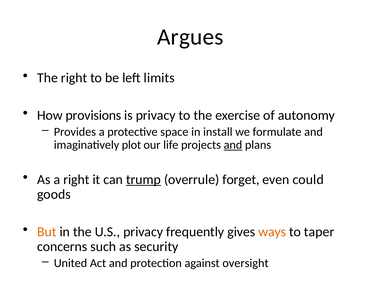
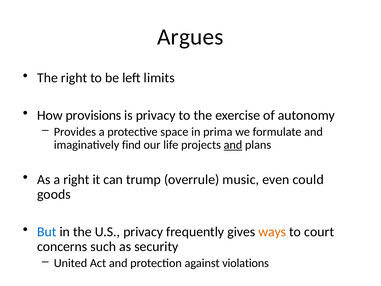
install: install -> prima (218, 132)
plot: plot -> find (131, 145)
trump underline: present -> none (143, 179)
forget: forget -> music (241, 179)
But colour: orange -> blue (47, 232)
taper: taper -> court (319, 232)
oversight: oversight -> violations (246, 263)
